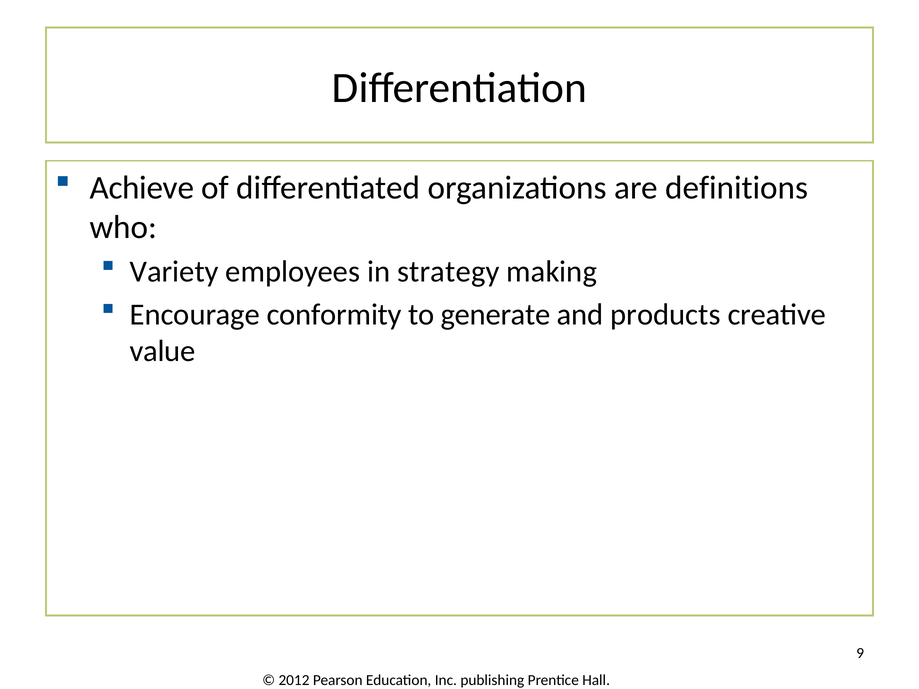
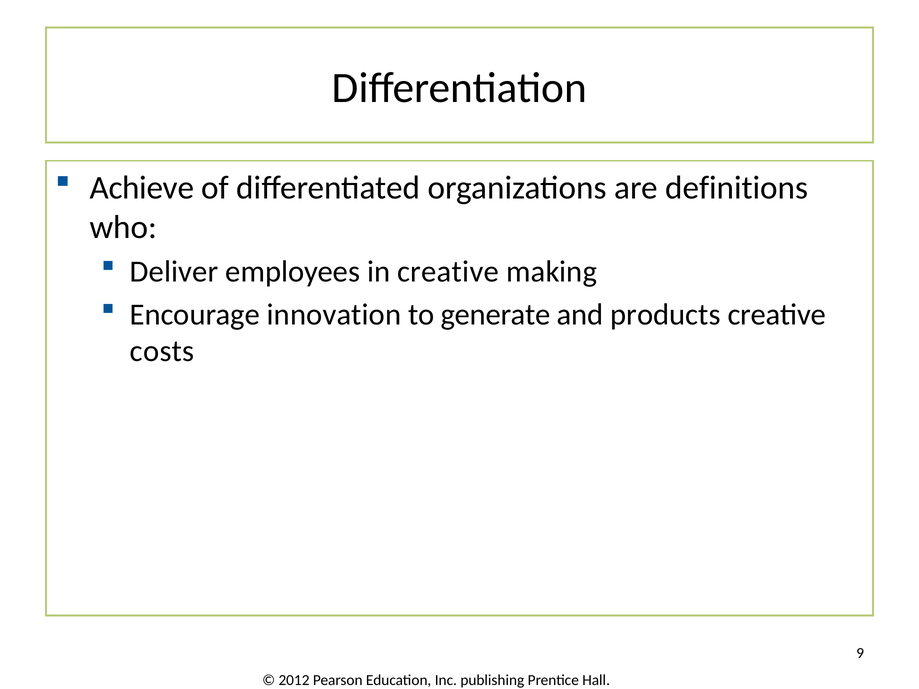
Variety: Variety -> Deliver (174, 272)
in strategy: strategy -> creative (448, 272)
conformity: conformity -> innovation (334, 315)
value: value -> costs (162, 351)
